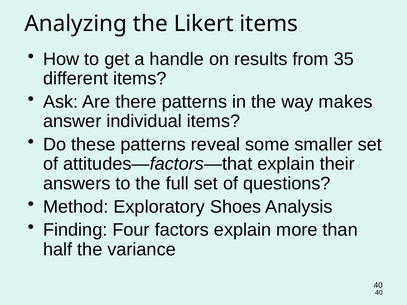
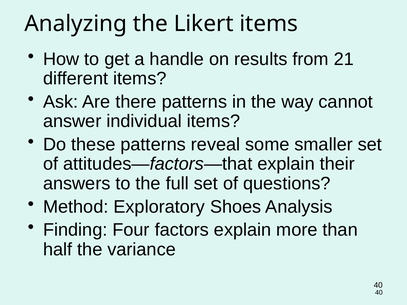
35: 35 -> 21 (344, 59)
makes: makes -> cannot (346, 102)
